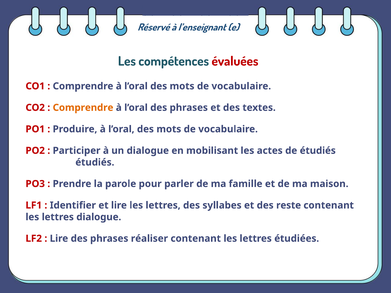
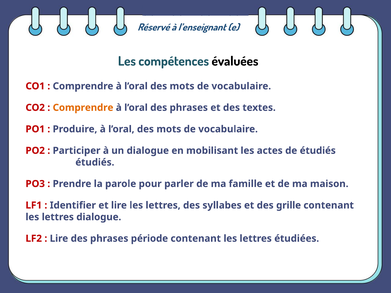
évaluées colour: red -> black (235, 61)
reste: reste -> grille (289, 205)
réaliser: réaliser -> période (149, 239)
